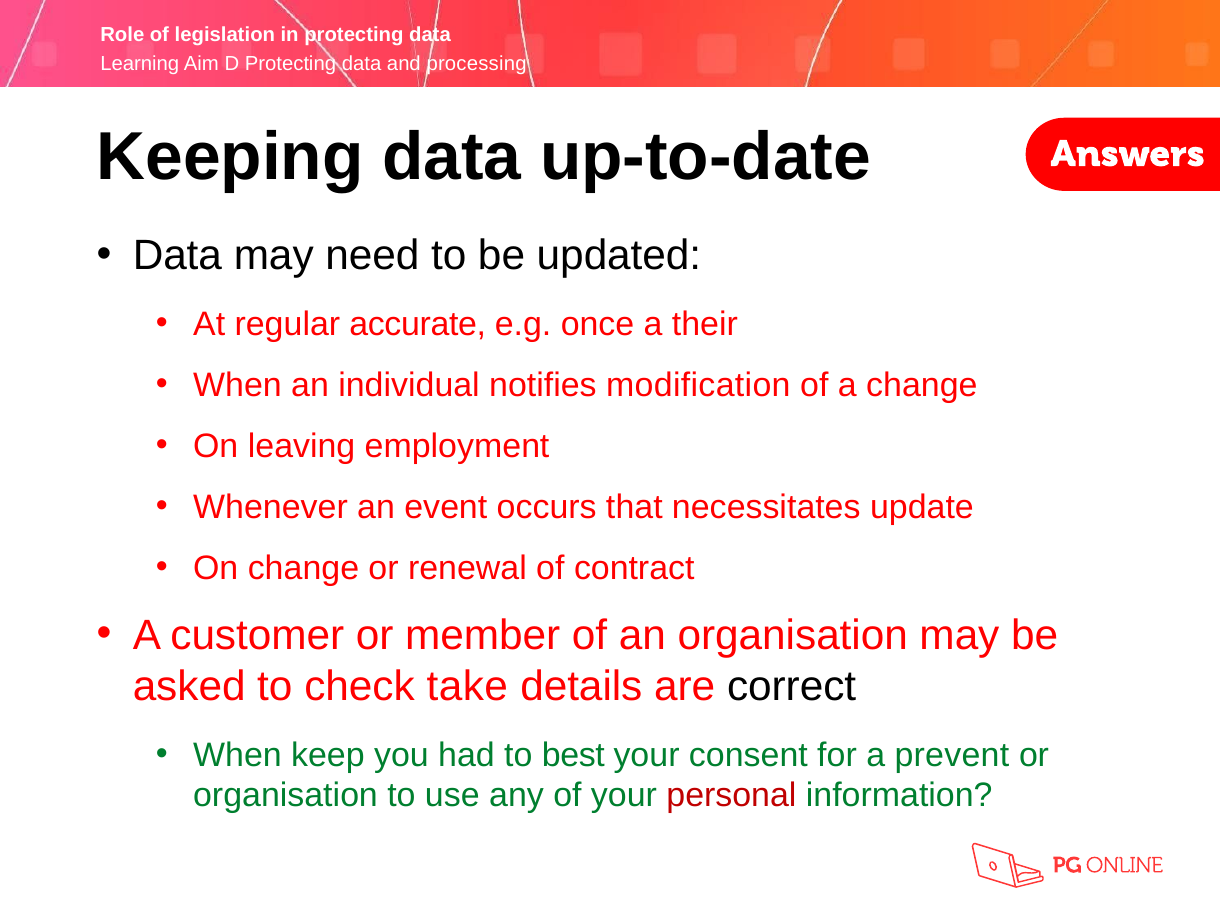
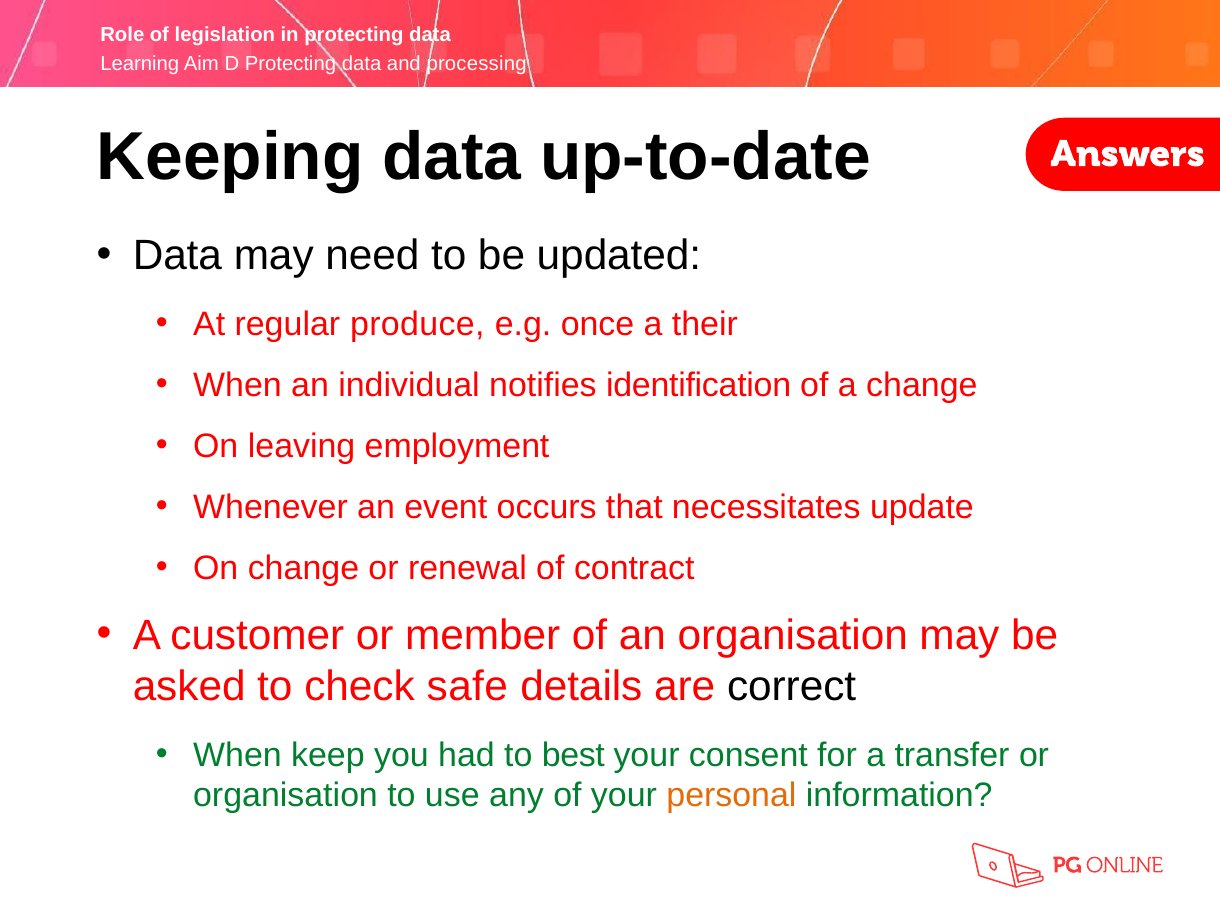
accurate: accurate -> produce (417, 325)
modification: modification -> identification (699, 386)
take: take -> safe (467, 686)
prevent: prevent -> transfer (952, 755)
personal colour: red -> orange (731, 796)
